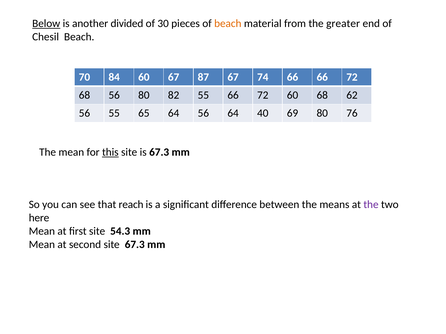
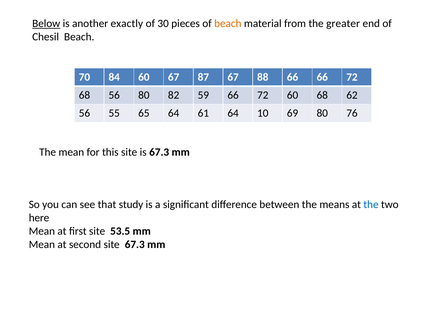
divided: divided -> exactly (127, 24)
74: 74 -> 88 (263, 77)
82 55: 55 -> 59 (203, 95)
64 56: 56 -> 61 (203, 113)
40: 40 -> 10 (263, 113)
this underline: present -> none (110, 153)
reach: reach -> study (131, 205)
the colour: purple -> blue (371, 205)
54.3: 54.3 -> 53.5 (120, 232)
